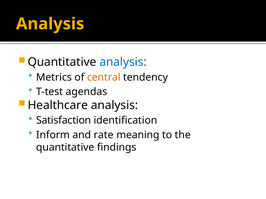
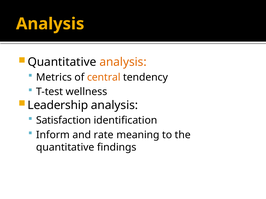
analysis colour: blue -> orange (123, 62)
agendas: agendas -> wellness (87, 92)
Healthcare: Healthcare -> Leadership (58, 105)
